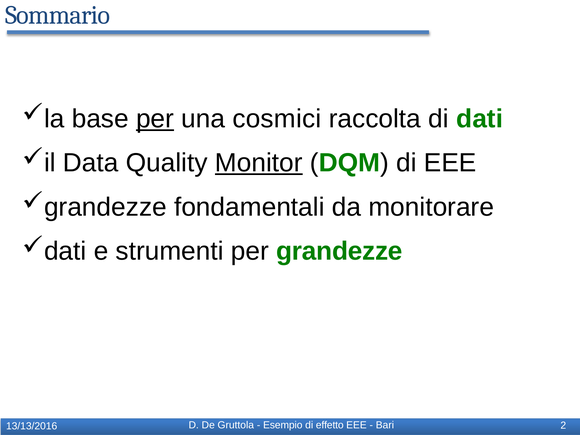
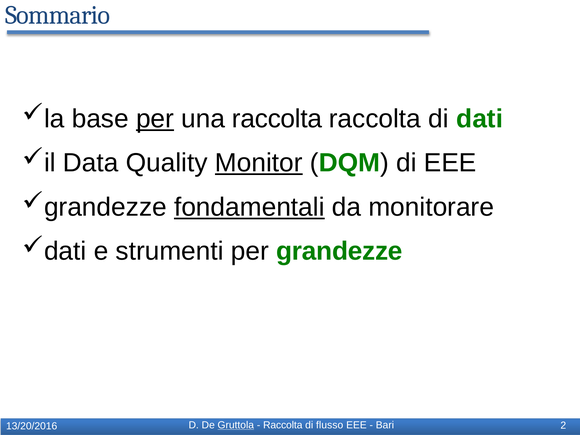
una cosmici: cosmici -> raccolta (277, 119)
fondamentali underline: none -> present (249, 207)
Gruttola underline: none -> present (236, 425)
Esempio: Esempio -> Raccolta (283, 425)
effetto: effetto -> flusso (330, 425)
13/13/2016: 13/13/2016 -> 13/20/2016 (32, 426)
